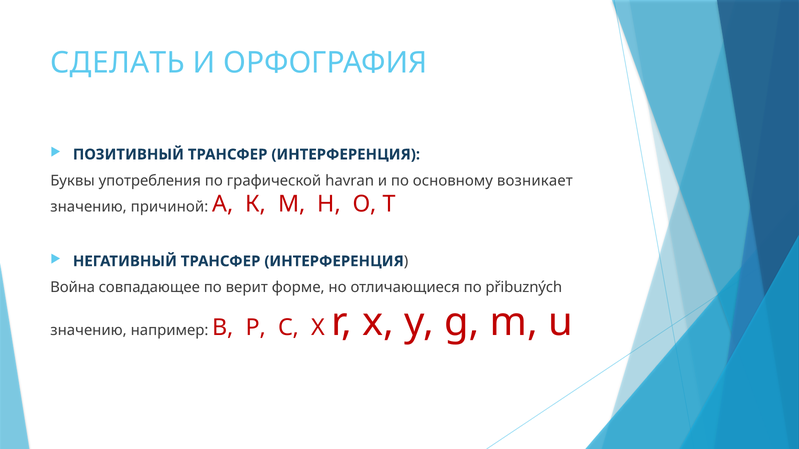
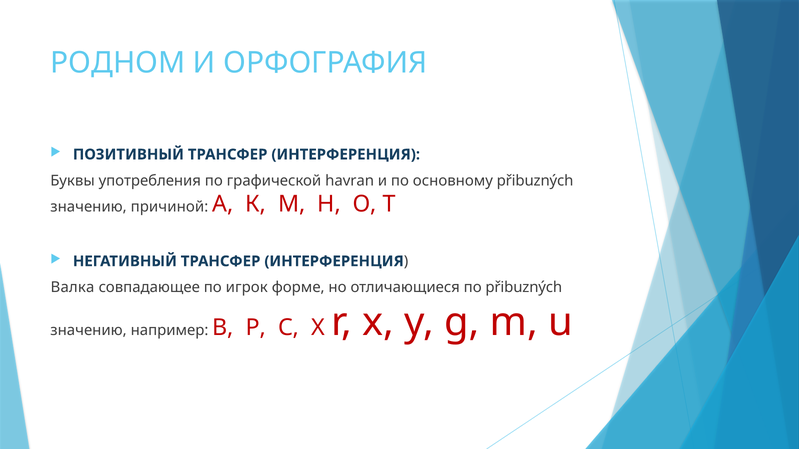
СДЕЛАТЬ: СДЕЛАТЬ -> РОДНОМ (118, 63)
основному возникает: возникает -> přibuzných (535, 181)
Война: Война -> Валка (72, 288)
верит: верит -> игрок (247, 288)
